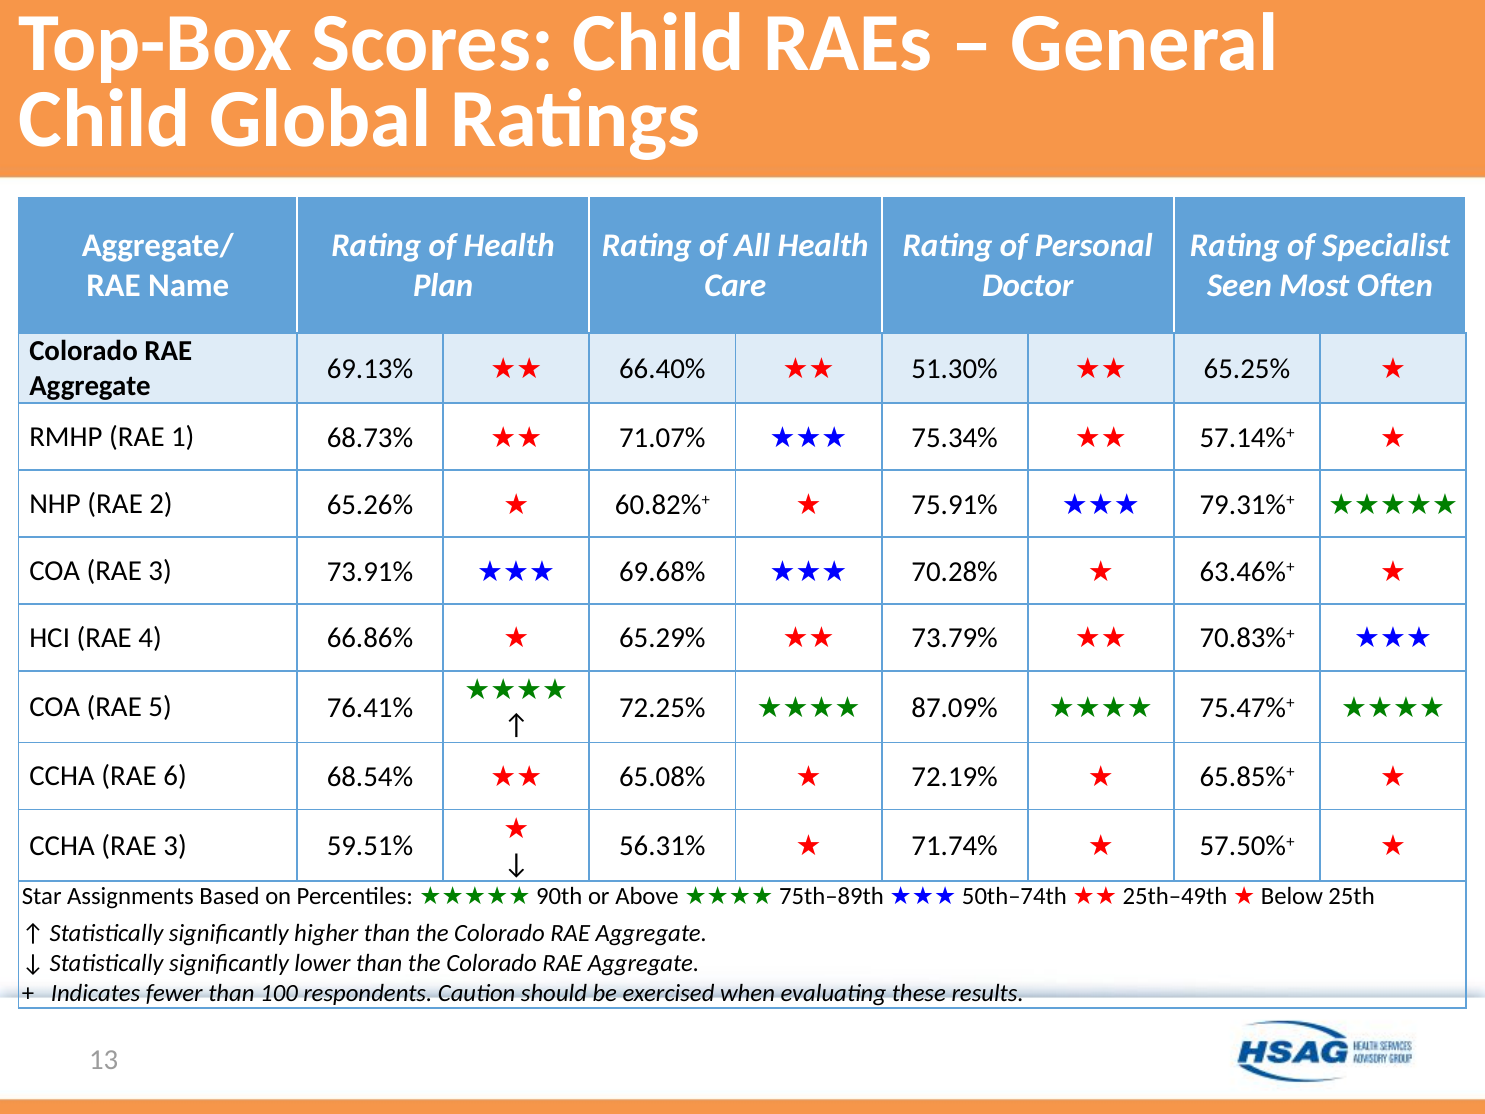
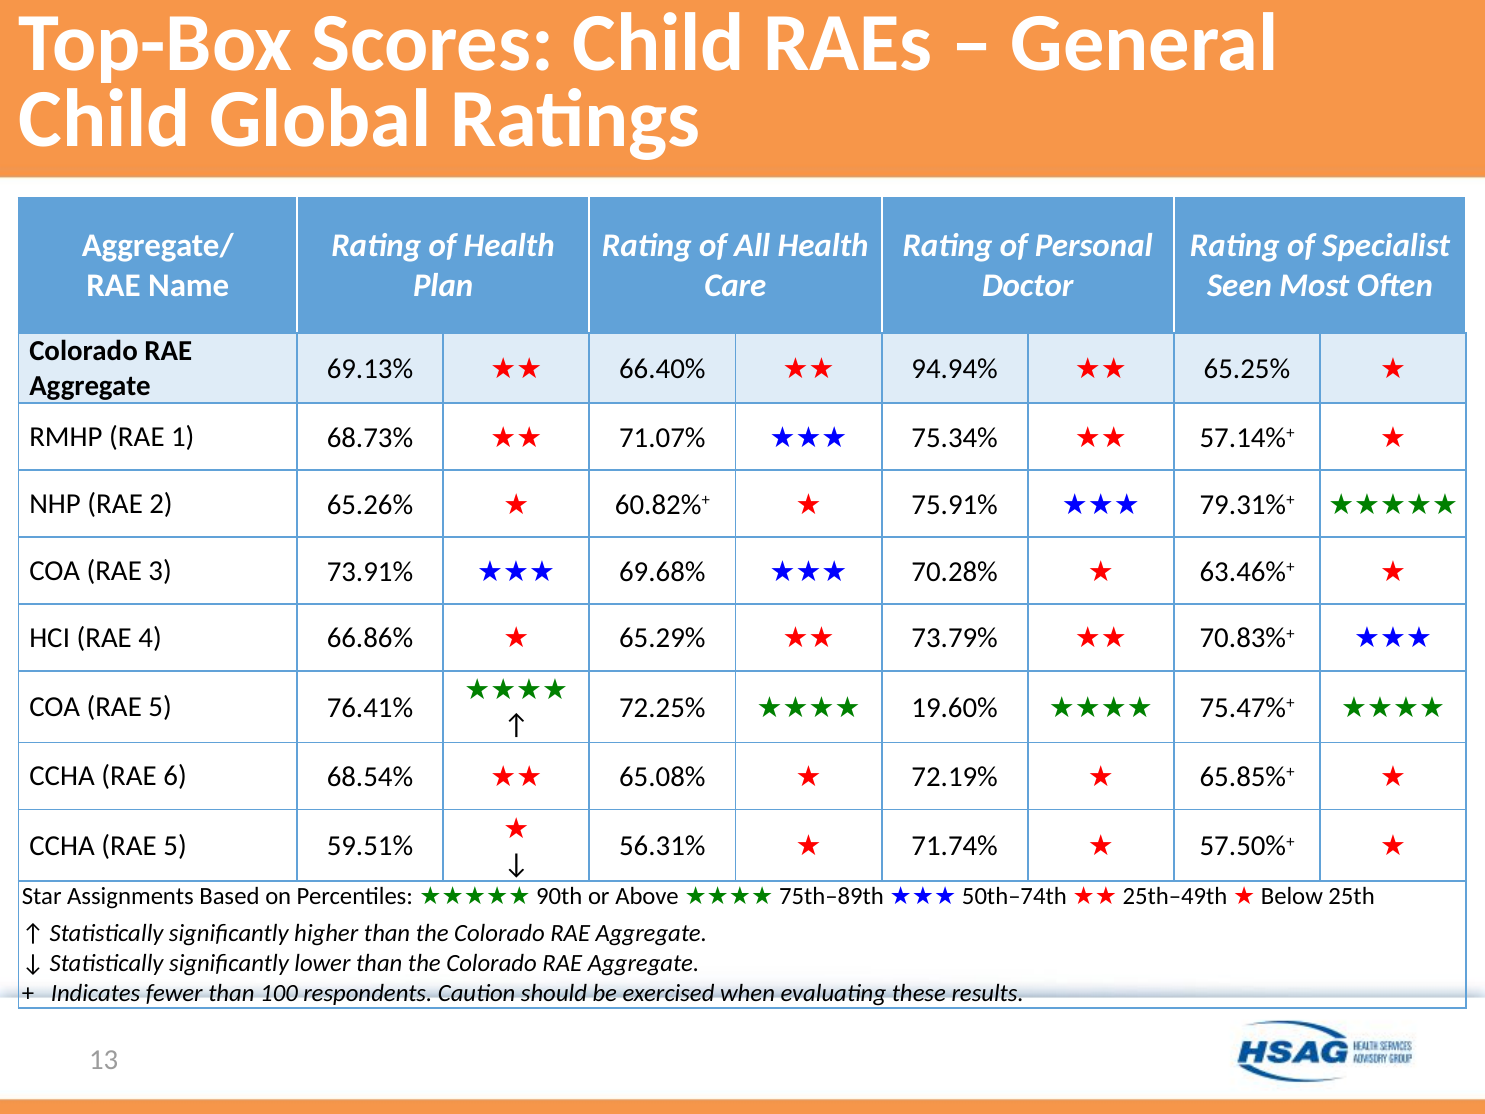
51.30%: 51.30% -> 94.94% (955, 369)
87.09%: 87.09% -> 19.60% (955, 708)
CCHA RAE 3: 3 -> 5 (175, 846)
